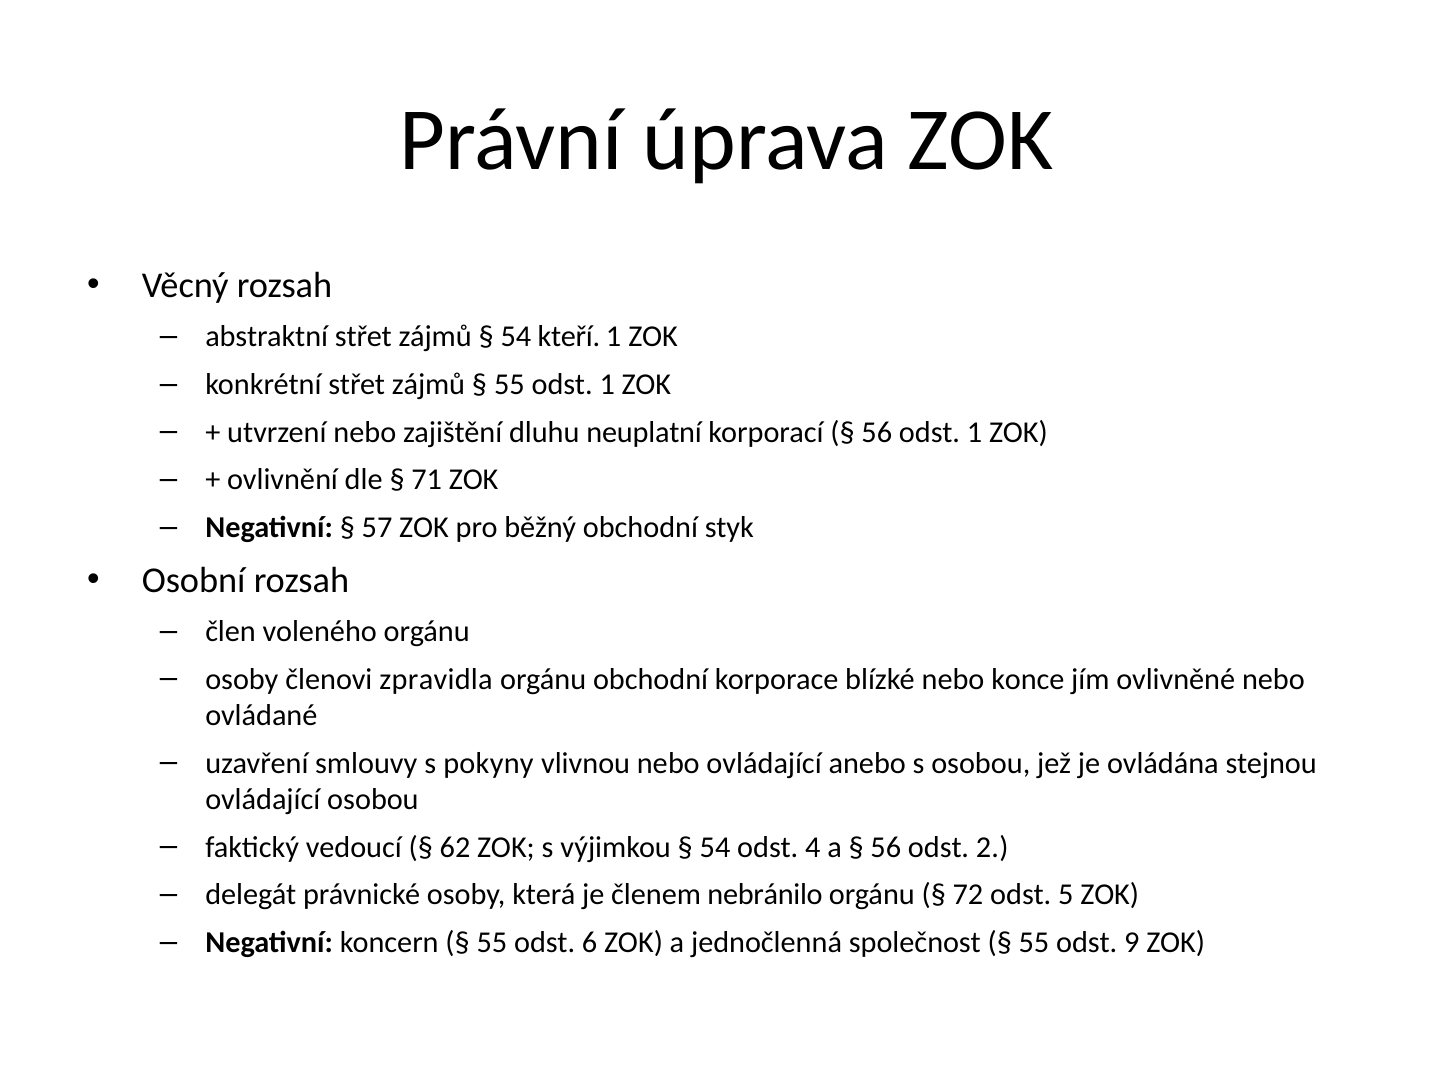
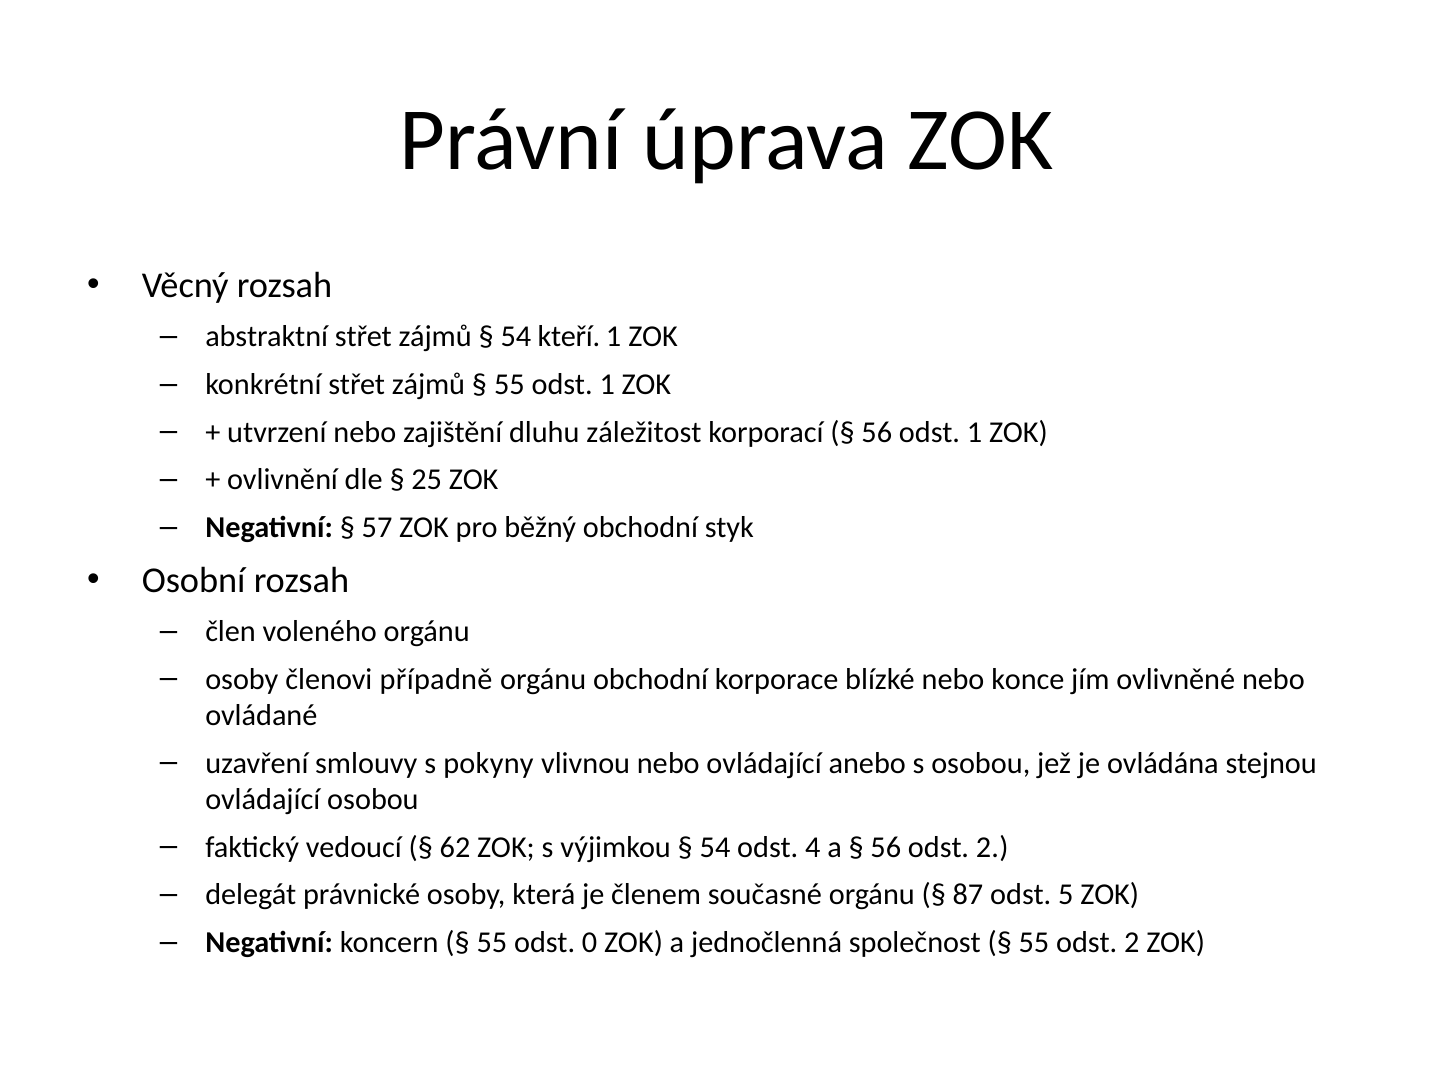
neuplatní: neuplatní -> záležitost (644, 432)
71: 71 -> 25 (427, 480)
zpravidla: zpravidla -> případně (436, 680)
nebránilo: nebránilo -> současné (765, 895)
72: 72 -> 87 (968, 895)
6: 6 -> 0 (590, 943)
55 odst 9: 9 -> 2 (1132, 943)
